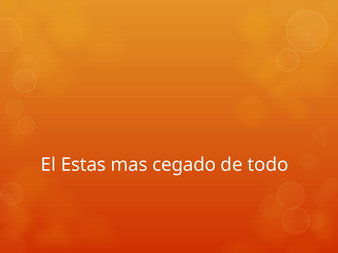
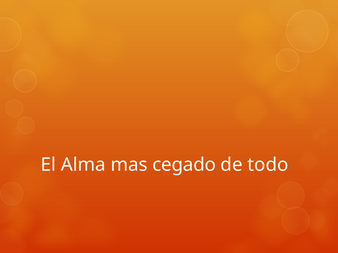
Estas: Estas -> Alma (83, 165)
